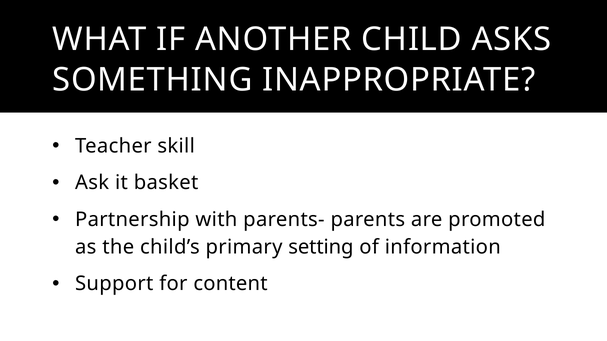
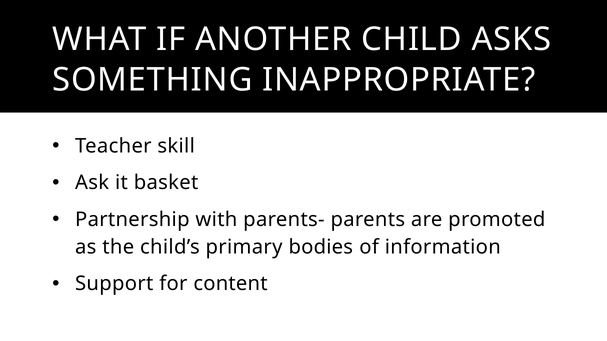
setting: setting -> bodies (321, 247)
